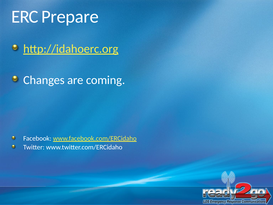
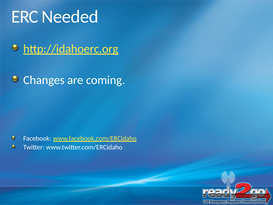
Prepare: Prepare -> Needed (70, 17)
